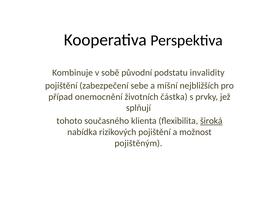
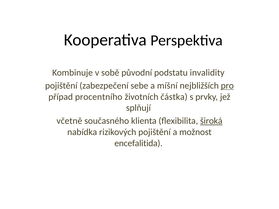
pro underline: none -> present (227, 86)
onemocnění: onemocnění -> procentního (99, 97)
tohoto: tohoto -> včetně (69, 121)
pojištěným: pojištěným -> encefalitida (138, 143)
